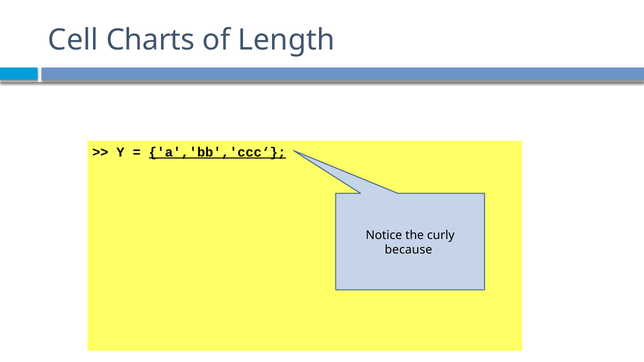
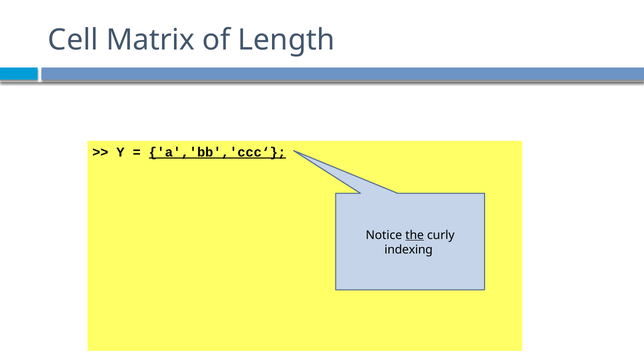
Charts: Charts -> Matrix (150, 40)
the underline: none -> present (415, 235)
because: because -> indexing (409, 250)
